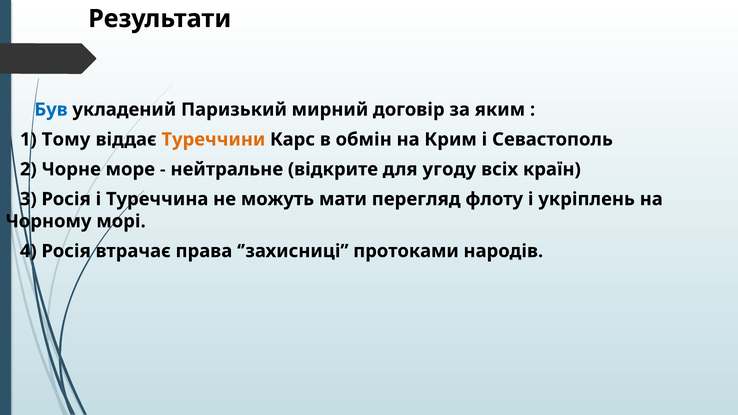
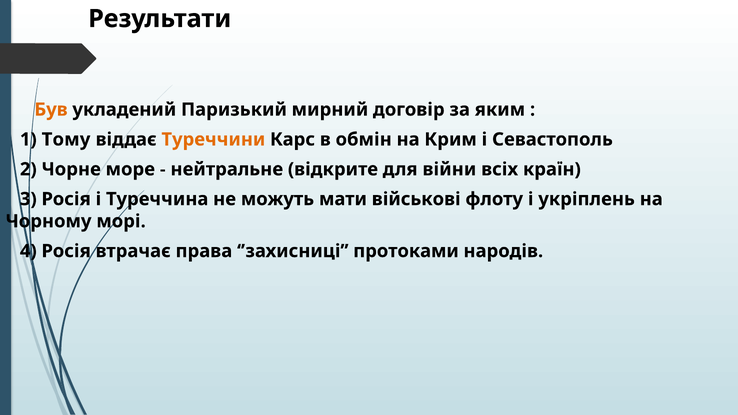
Був colour: blue -> orange (51, 110)
угоду: угоду -> війни (449, 169)
перегляд: перегляд -> військові (416, 199)
